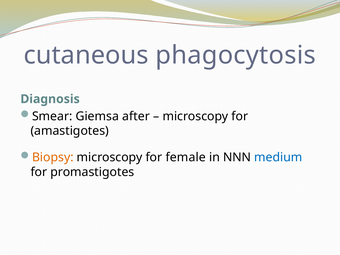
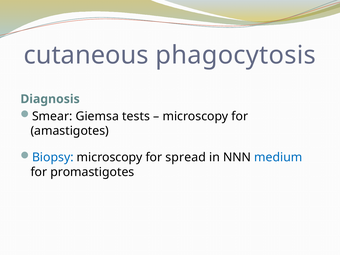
after: after -> tests (136, 116)
Biopsy colour: orange -> blue (53, 157)
female: female -> spread (186, 157)
